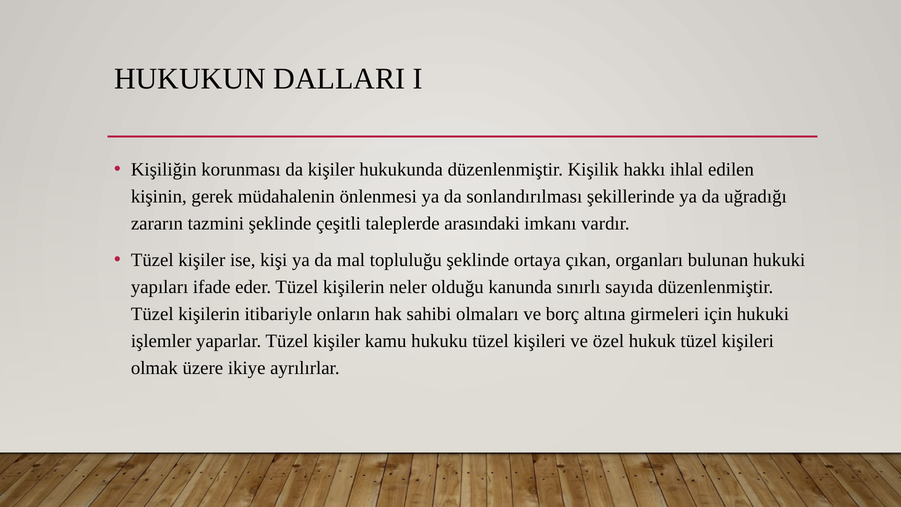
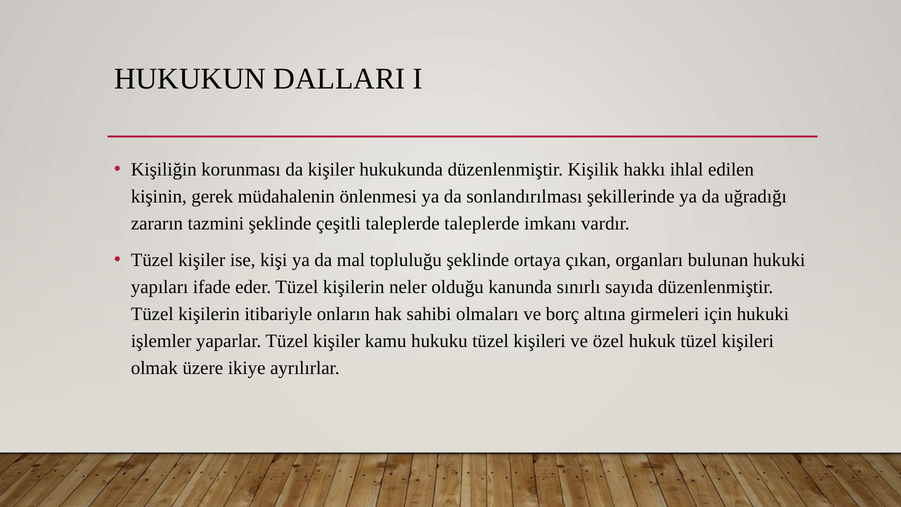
taleplerde arasındaki: arasındaki -> taleplerde (482, 223)
